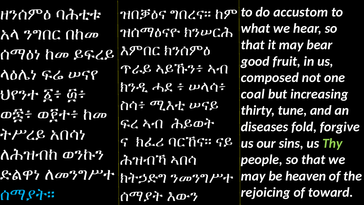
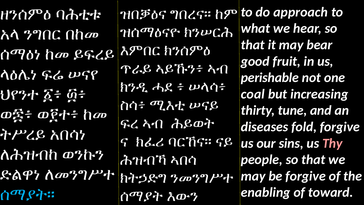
accustom: accustom -> approach (301, 12)
composed: composed -> perishable (270, 78)
Thy colour: light green -> pink (332, 143)
be heaven: heaven -> forgive (306, 176)
rejoicing: rejoicing -> enabling (266, 192)
